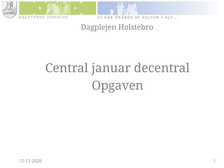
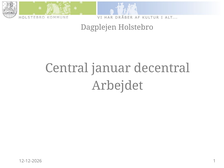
Opgaven: Opgaven -> Arbejdet (118, 86)
